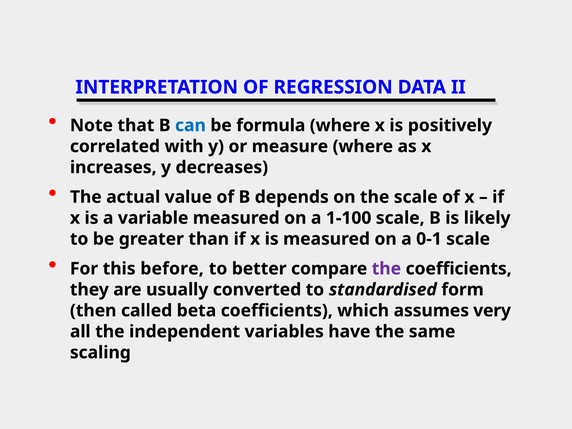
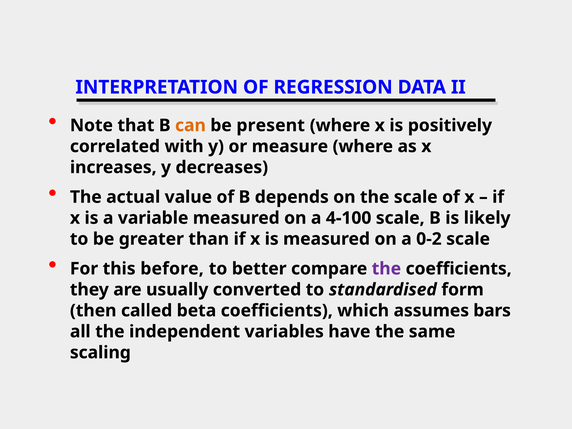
can colour: blue -> orange (190, 125)
formula: formula -> present (271, 125)
1-100: 1-100 -> 4-100 (349, 218)
0-1: 0-1 -> 0-2 (429, 239)
very: very -> bars (492, 311)
